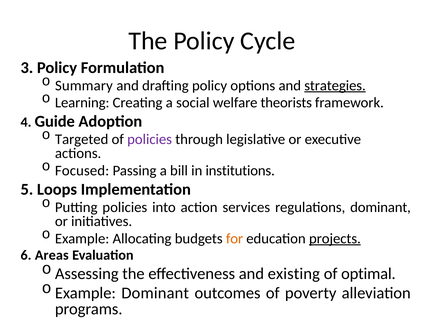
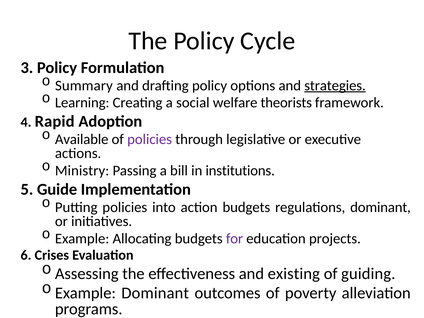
Guide: Guide -> Rapid (55, 122)
Targeted: Targeted -> Available (82, 139)
Focused: Focused -> Ministry (82, 171)
Loops: Loops -> Guide (57, 189)
action services: services -> budgets (246, 207)
for colour: orange -> purple (234, 239)
projects underline: present -> none (335, 239)
Areas: Areas -> Crises (52, 255)
optimal: optimal -> guiding (368, 274)
